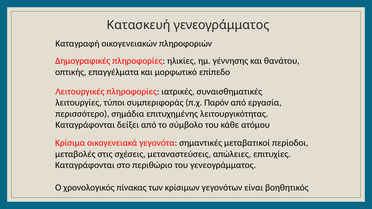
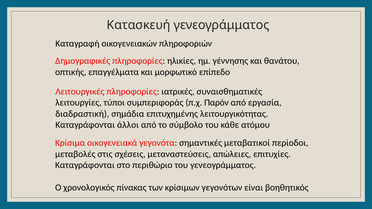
περισσότερο: περισσότερο -> διαδραστική (82, 114)
δείξει: δείξει -> άλλοι (128, 125)
